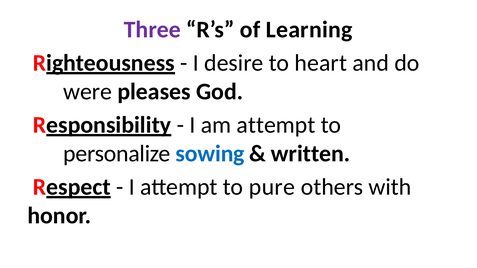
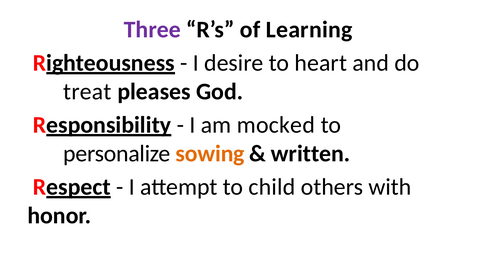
were: were -> treat (87, 92)
am attempt: attempt -> mocked (276, 125)
sowing colour: blue -> orange (210, 154)
pure: pure -> child (272, 187)
